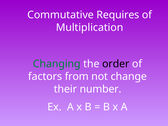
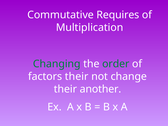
order colour: black -> green (116, 64)
factors from: from -> their (77, 76)
number: number -> another (101, 89)
